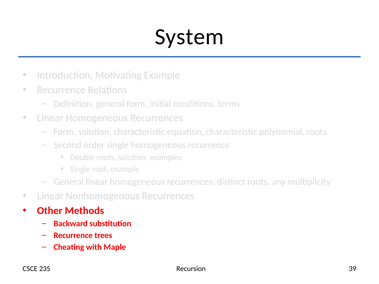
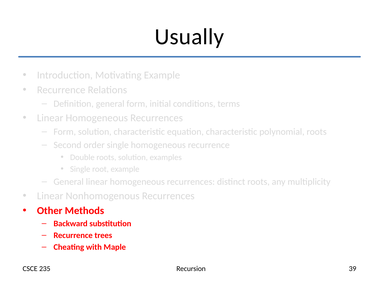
System: System -> Usually (189, 37)
